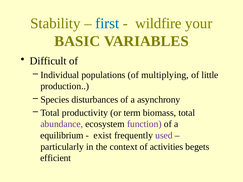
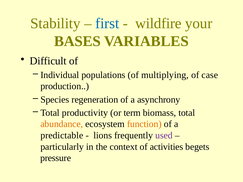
BASIC: BASIC -> BASES (77, 41)
little: little -> case (210, 75)
disturbances: disturbances -> regeneration (95, 100)
abundance colour: purple -> orange (62, 124)
function colour: purple -> orange (144, 124)
equilibrium: equilibrium -> predictable (62, 136)
exist: exist -> lions (103, 136)
efficient: efficient -> pressure (56, 158)
